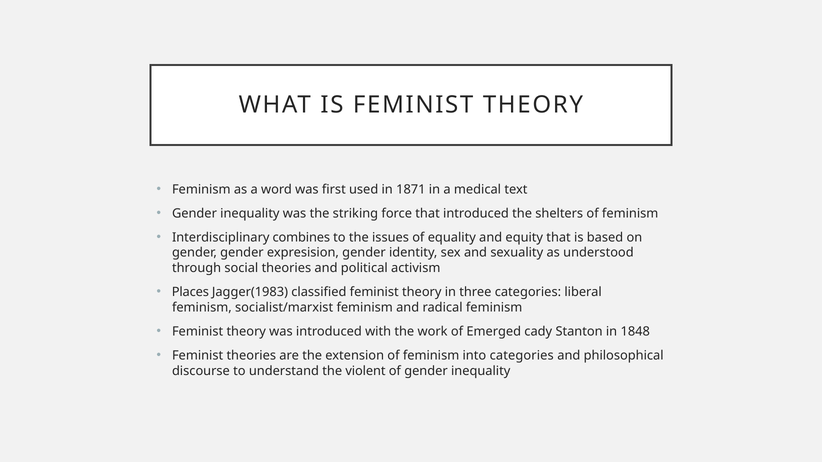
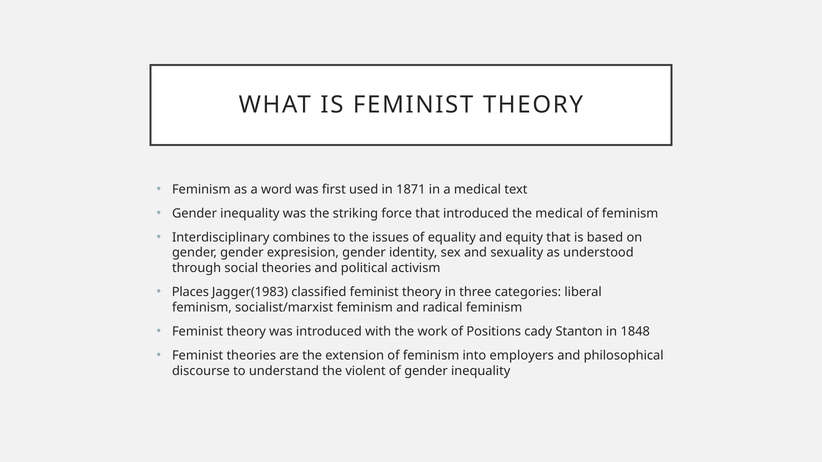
the shelters: shelters -> medical (559, 214)
Emerged: Emerged -> Positions (494, 332)
into categories: categories -> employers (522, 356)
